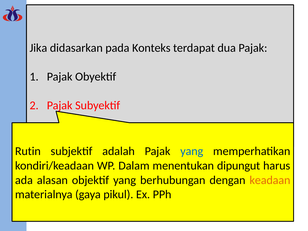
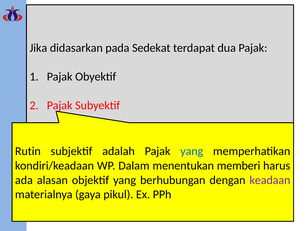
Konteks: Konteks -> Sedekat (151, 48)
dipungut: dipungut -> memberi (239, 166)
keadaan colour: orange -> purple (270, 180)
